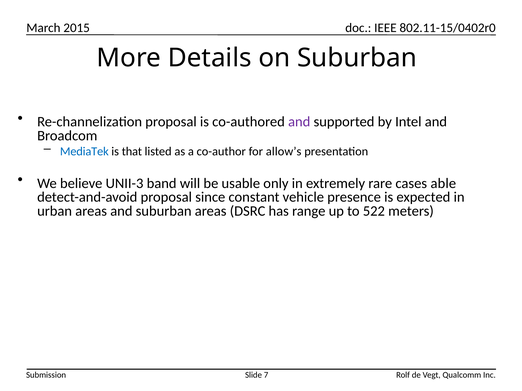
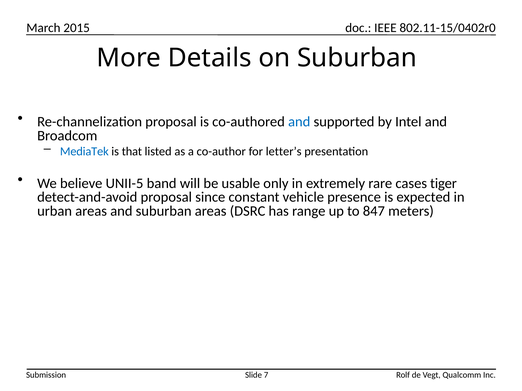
and colour: purple -> blue (299, 122)
allow’s: allow’s -> letter’s (284, 152)
UNII-3: UNII-3 -> UNII-5 (124, 183)
able: able -> tiger (443, 183)
522: 522 -> 847 (374, 211)
